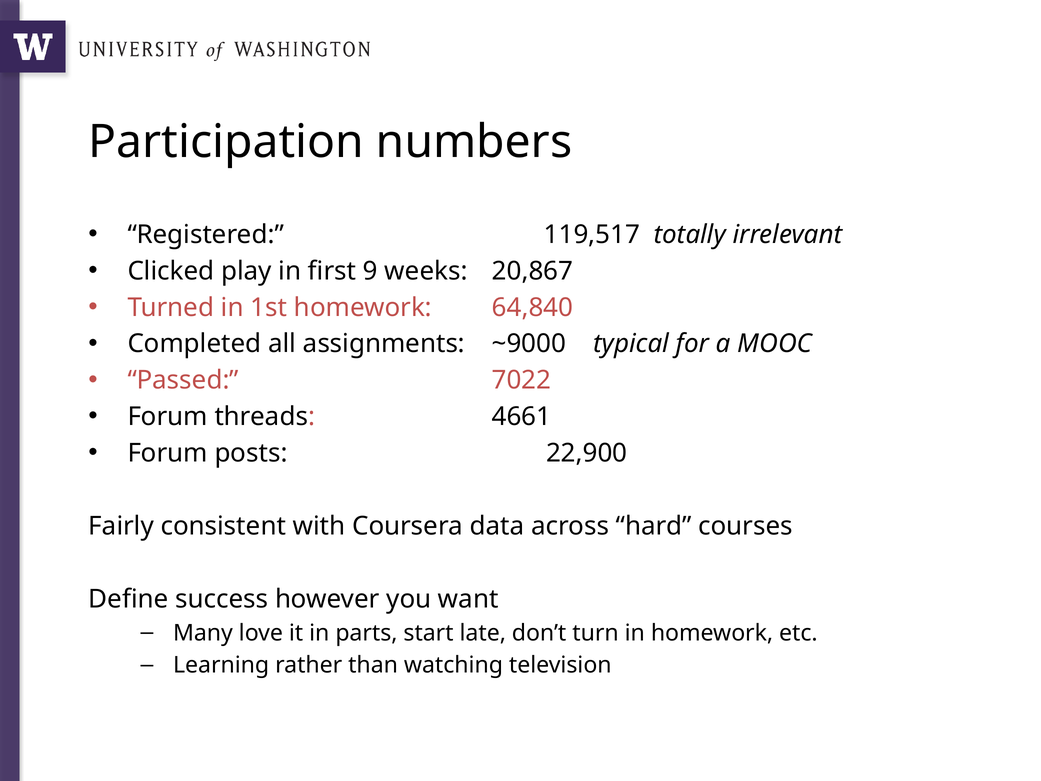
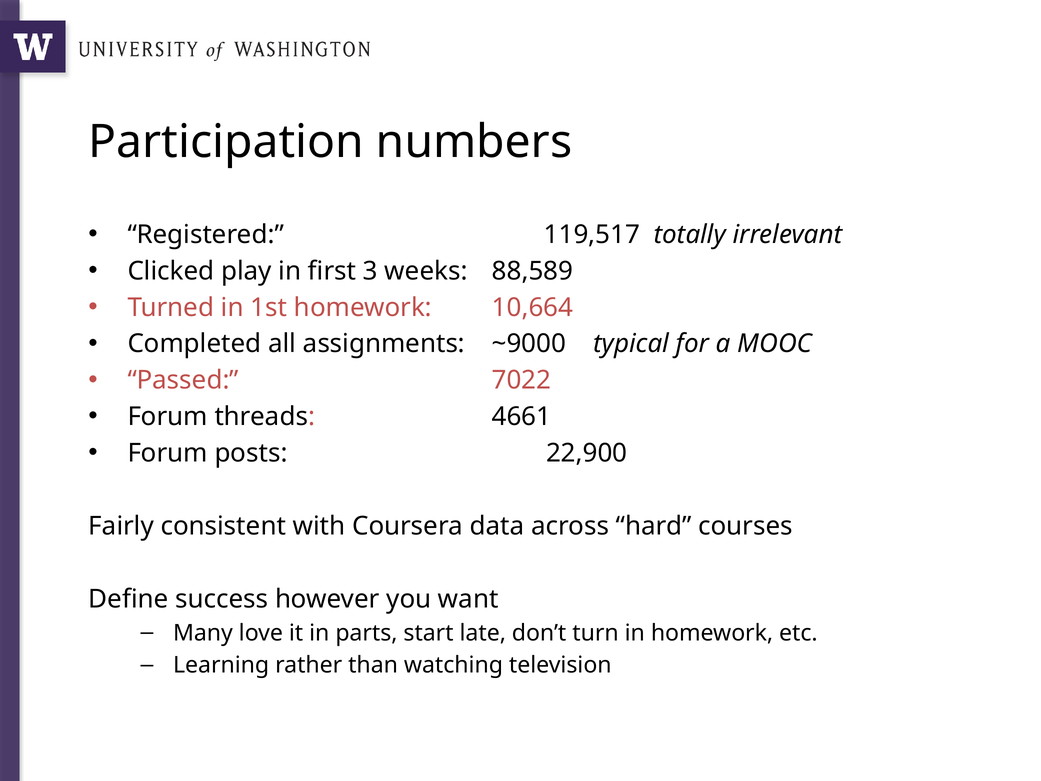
9: 9 -> 3 (370, 271)
20,867: 20,867 -> 88,589 (532, 271)
64,840: 64,840 -> 10,664 (532, 307)
